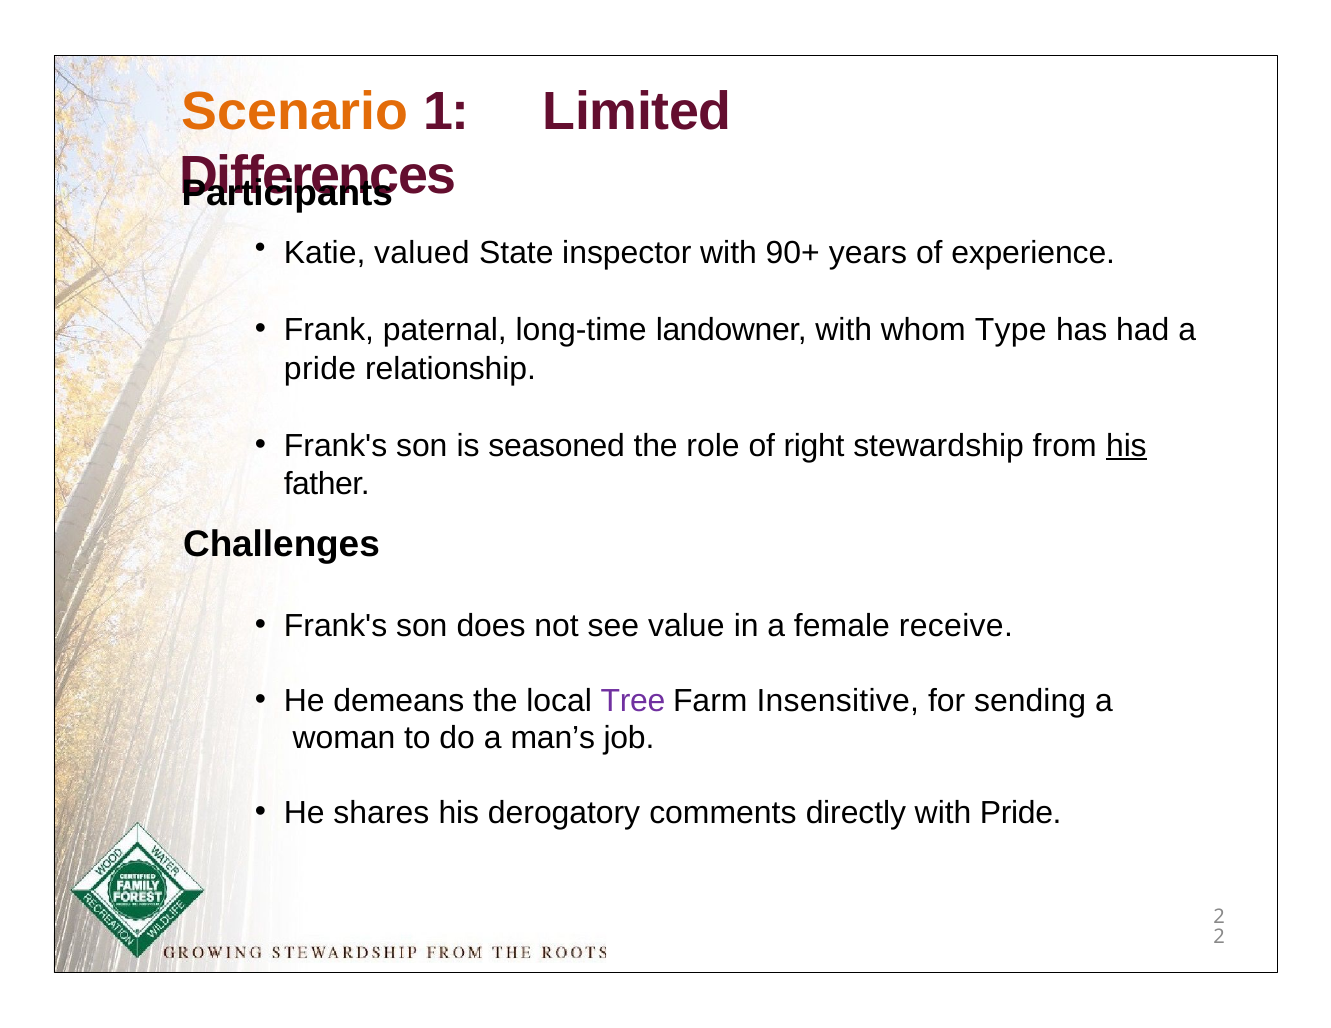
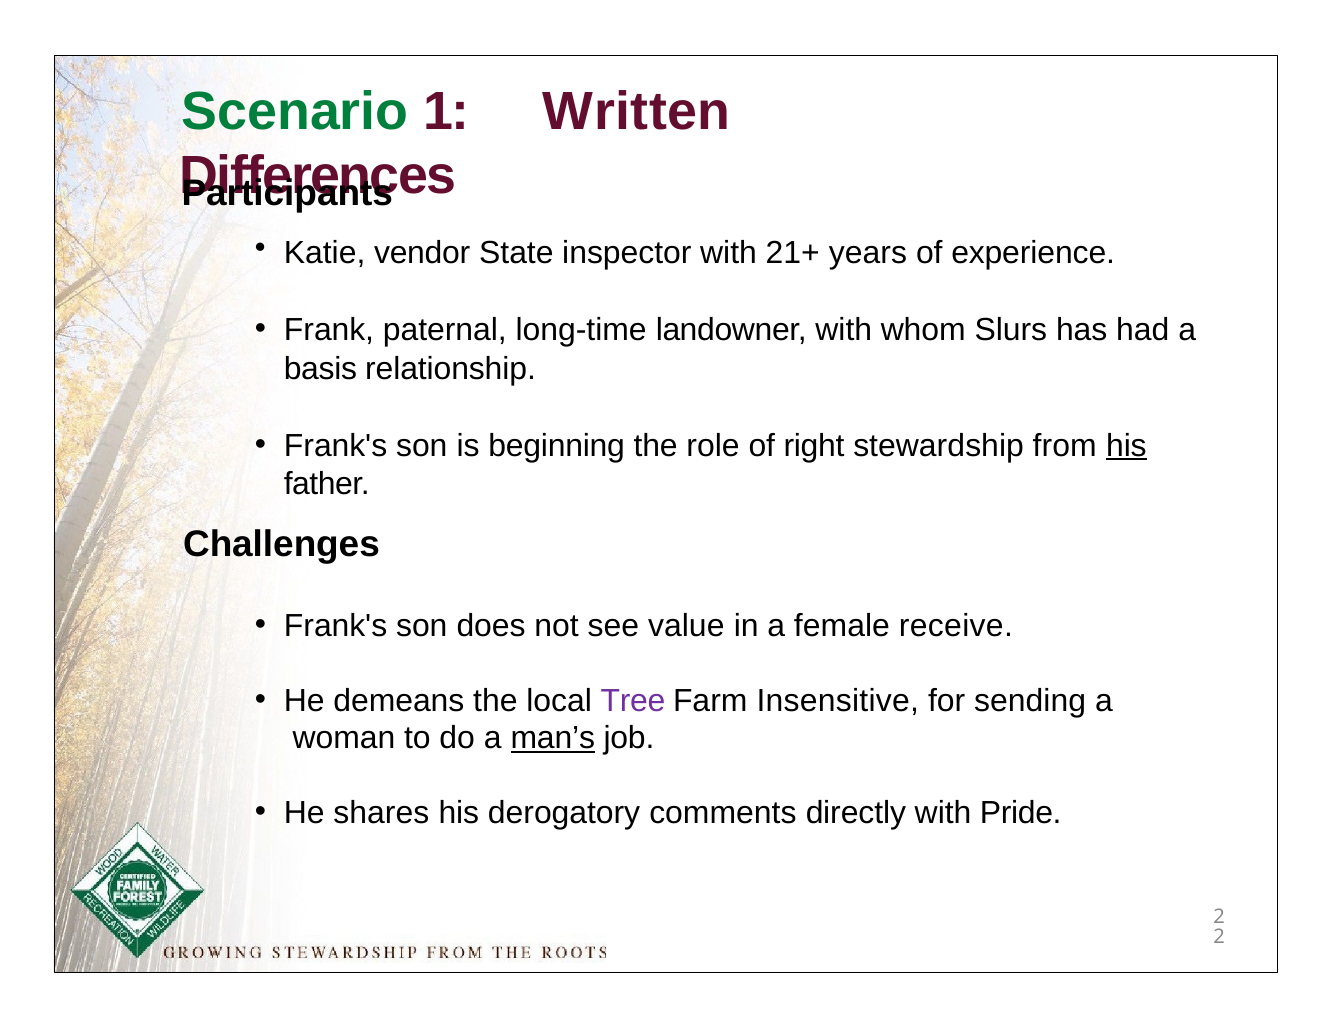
Scenario colour: orange -> green (295, 112)
Limited: Limited -> Written (637, 112)
valued: valued -> vendor (422, 253)
90+: 90+ -> 21+ (793, 253)
Type: Type -> Slurs (1011, 330)
pride: pride -> basis (320, 369)
seasoned: seasoned -> beginning (557, 446)
man’s underline: none -> present (553, 738)
